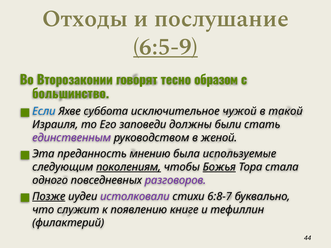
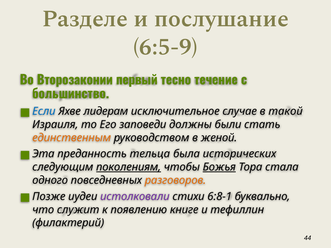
Отходы: Отходы -> Разделе (85, 19)
6:5-9 underline: present -> none (165, 47)
говорят: говорят -> первый (137, 80)
образом: образом -> течение (216, 80)
суббота: суббота -> лидерам (106, 111)
чужой: чужой -> случае (240, 111)
единственным colour: purple -> orange (72, 138)
мнению: мнению -> тельца (150, 154)
используемые: используемые -> исторических (240, 154)
разговоров colour: purple -> orange (175, 180)
Позже underline: present -> none (49, 197)
6:8-7: 6:8-7 -> 6:8-1 (220, 197)
